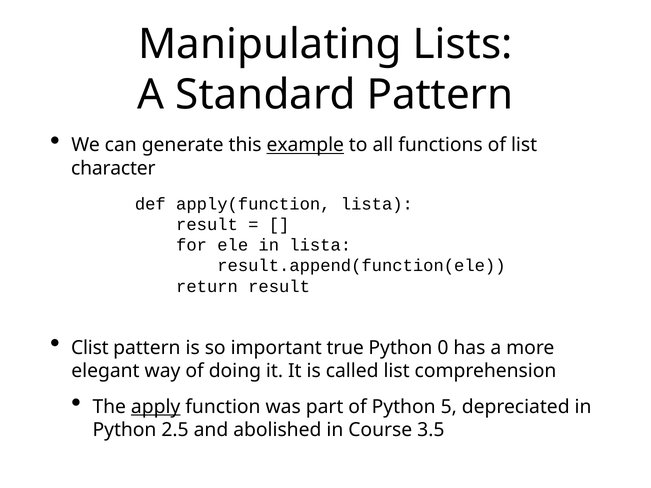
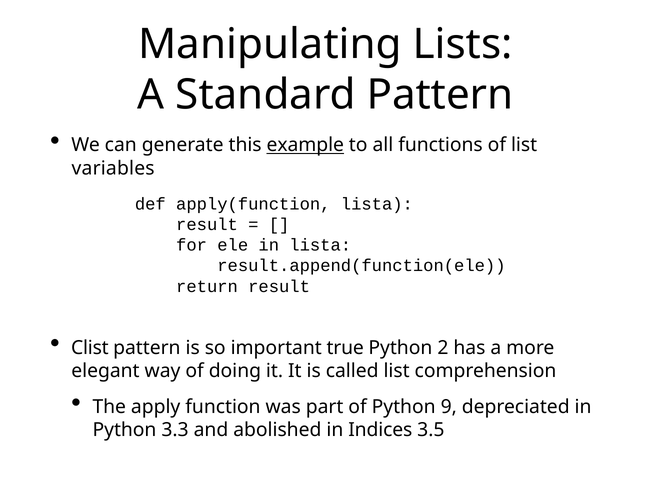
character: character -> variables (113, 168)
0: 0 -> 2 (443, 348)
apply underline: present -> none (156, 407)
5: 5 -> 9 (449, 407)
2.5: 2.5 -> 3.3 (175, 430)
Course: Course -> Indices (380, 430)
